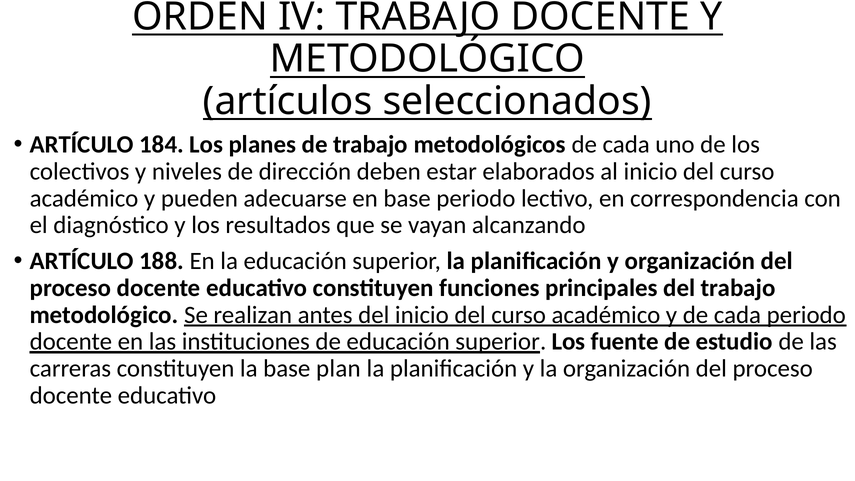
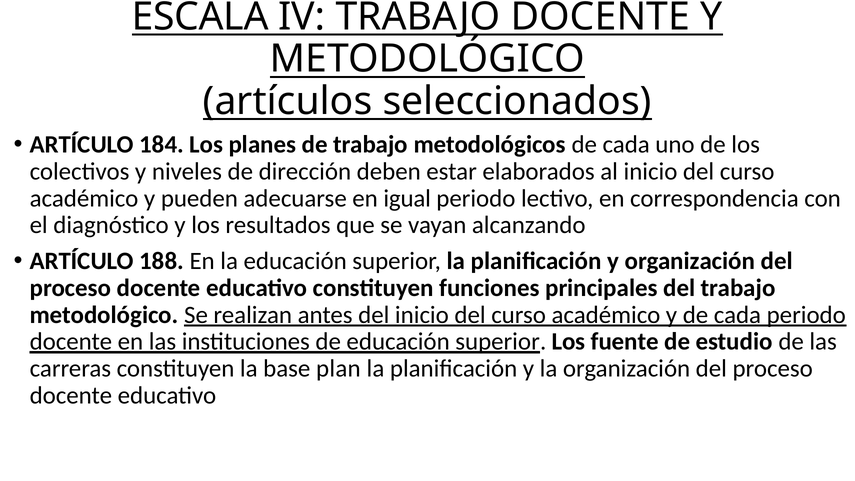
ORDEN: ORDEN -> ESCALA (200, 17)
en base: base -> igual (407, 198)
